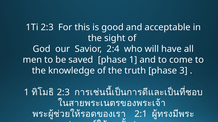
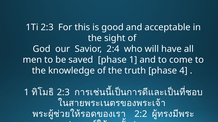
3: 3 -> 4 (184, 71)
2:1: 2:1 -> 2:2 (141, 115)
